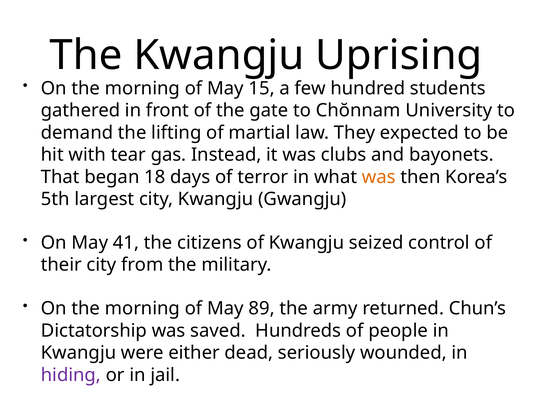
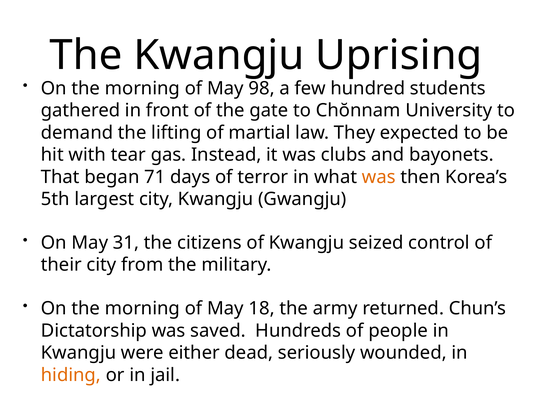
15: 15 -> 98 (262, 88)
18: 18 -> 71 (155, 177)
41: 41 -> 31 (126, 243)
89: 89 -> 18 (262, 309)
hiding colour: purple -> orange (71, 376)
